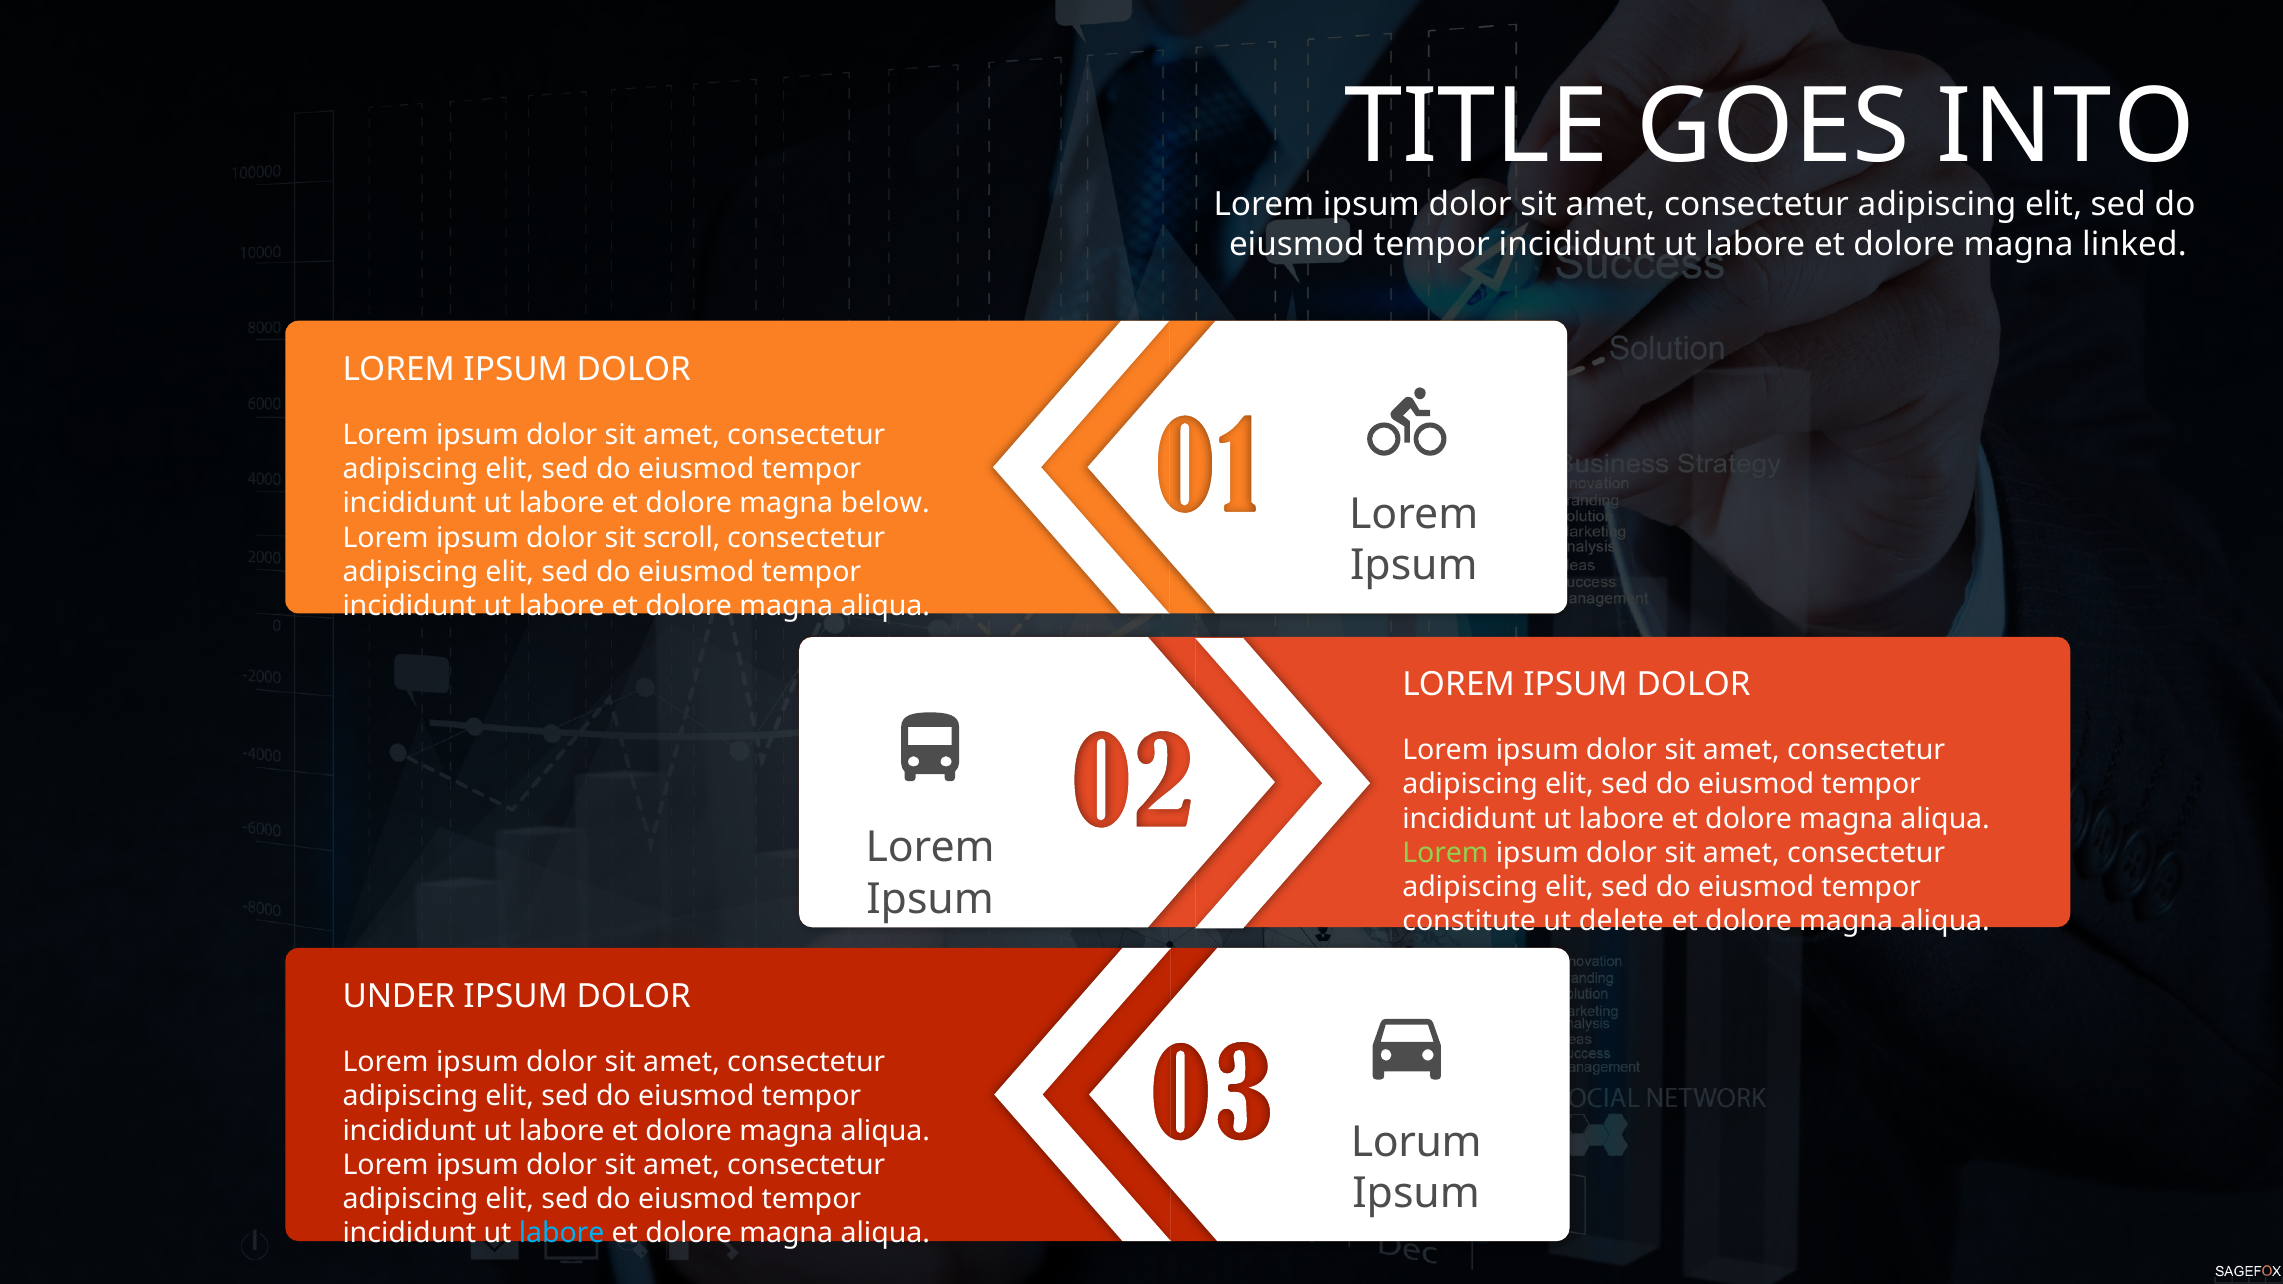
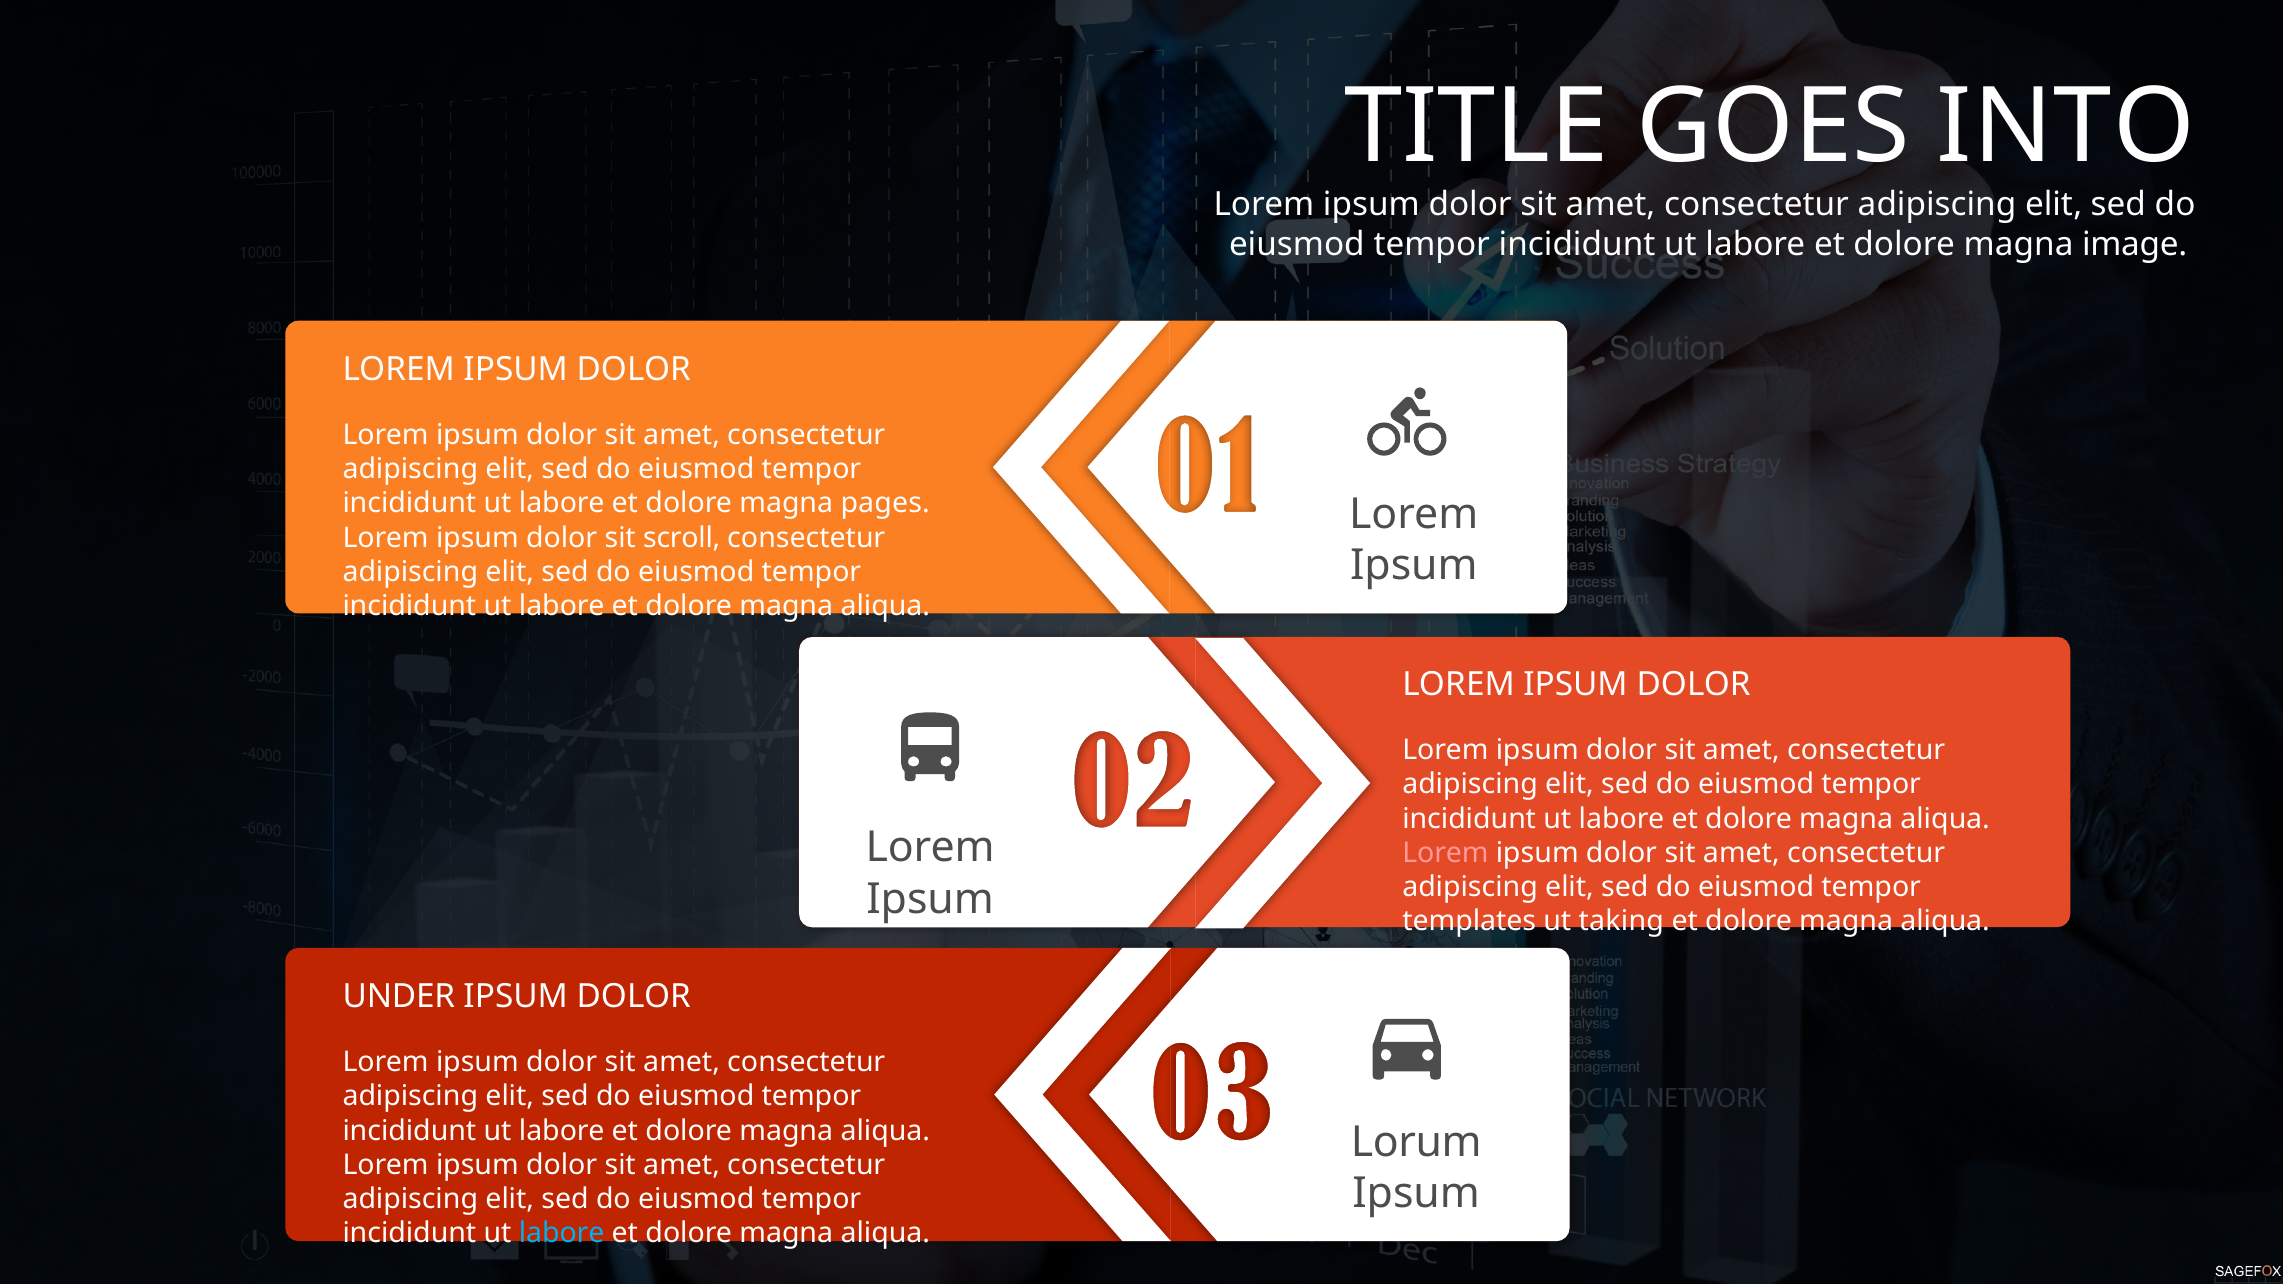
linked: linked -> image (2135, 244)
below: below -> pages (885, 503)
Lorem colour: light green -> pink (1445, 853)
constitute: constitute -> templates (1469, 922)
delete: delete -> taking (1621, 922)
